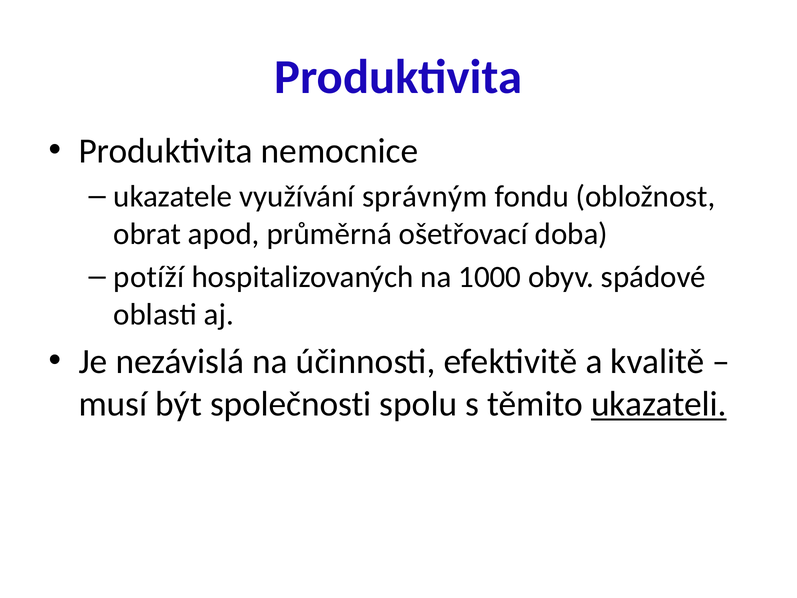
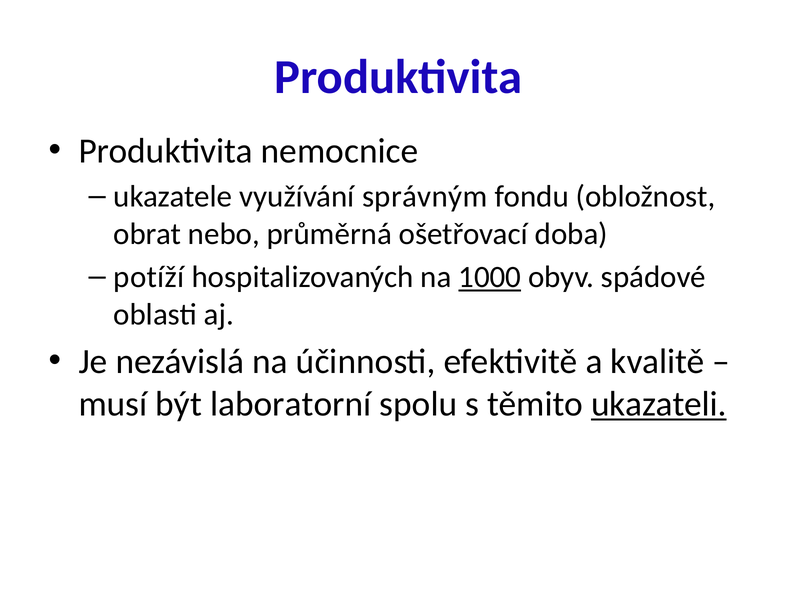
apod: apod -> nebo (224, 234)
1000 underline: none -> present (490, 277)
společnosti: společnosti -> laboratorní (291, 404)
